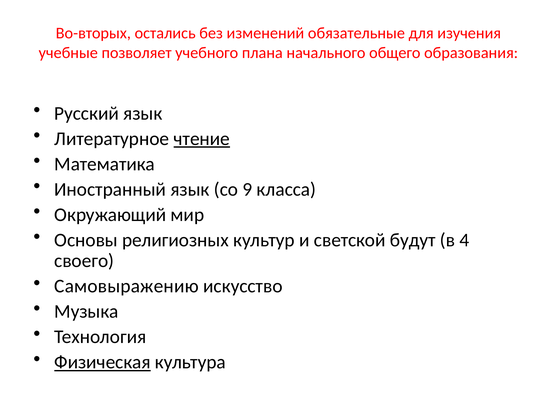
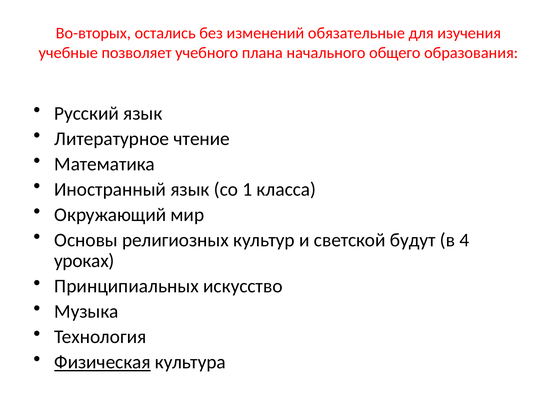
чтение underline: present -> none (202, 139)
9: 9 -> 1 (247, 189)
своего: своего -> уроках (84, 261)
Самовыражению: Самовыражению -> Принципиальных (127, 286)
